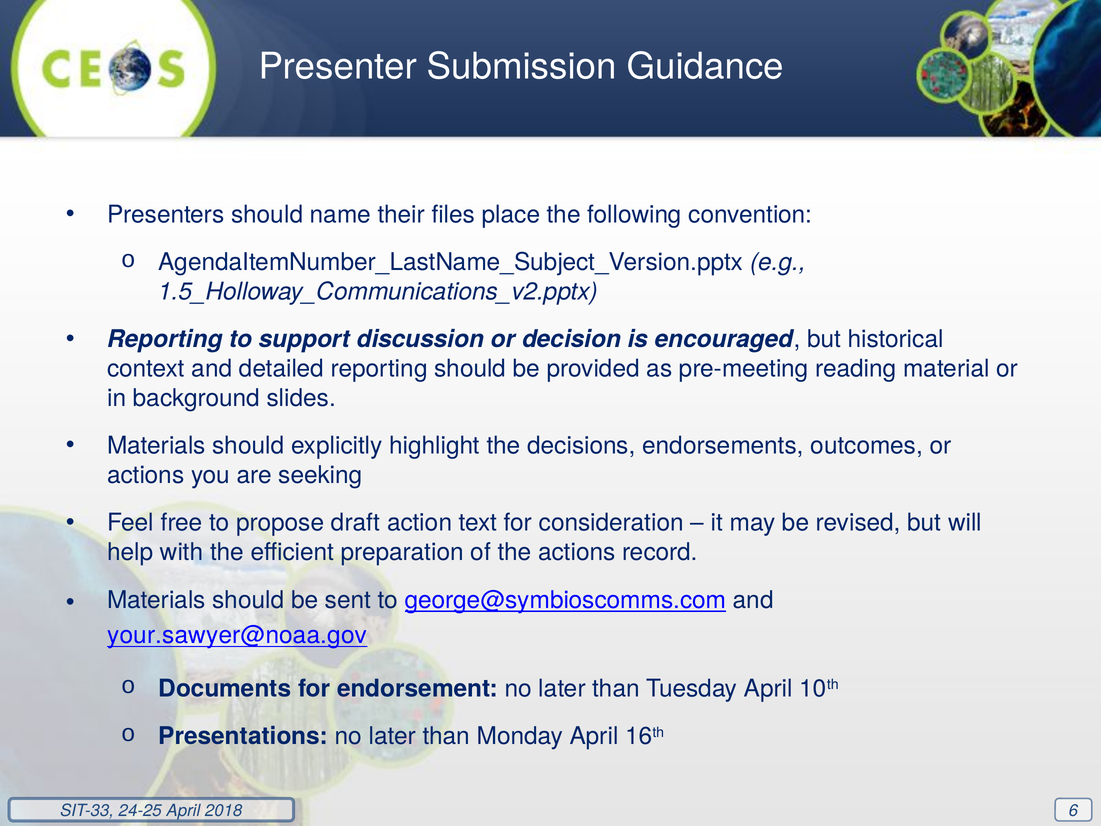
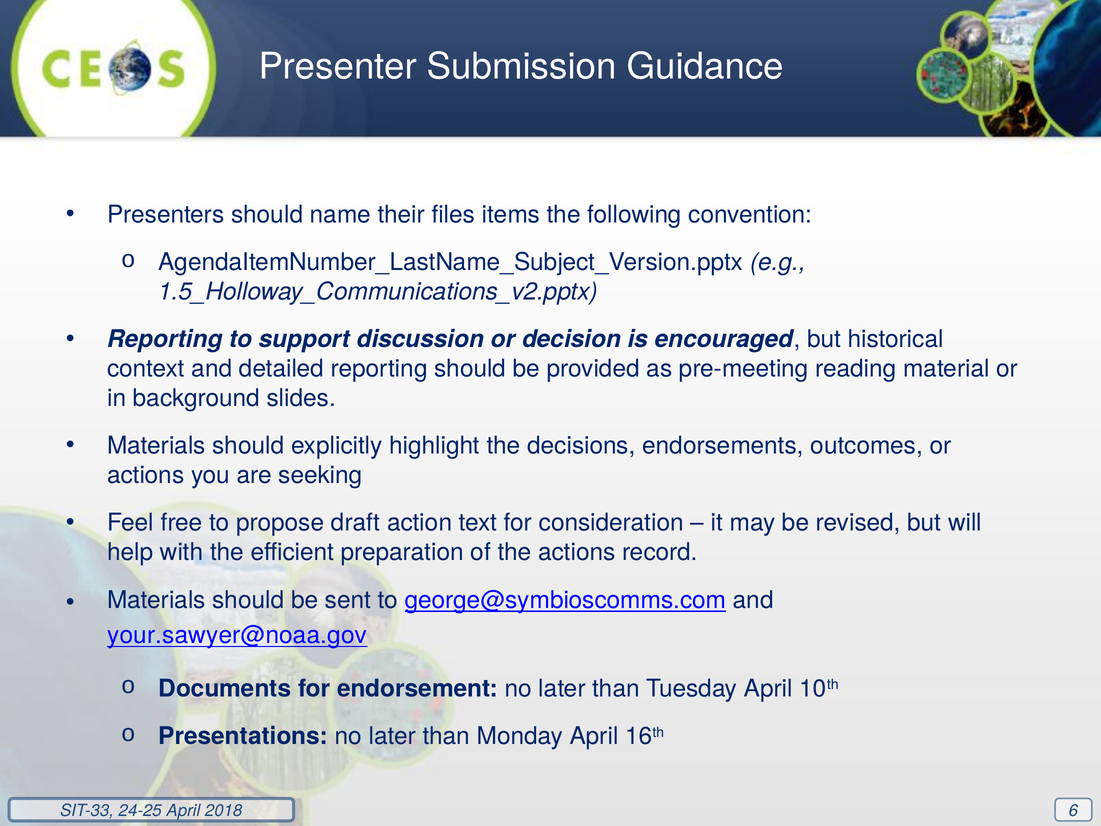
place: place -> items (511, 214)
